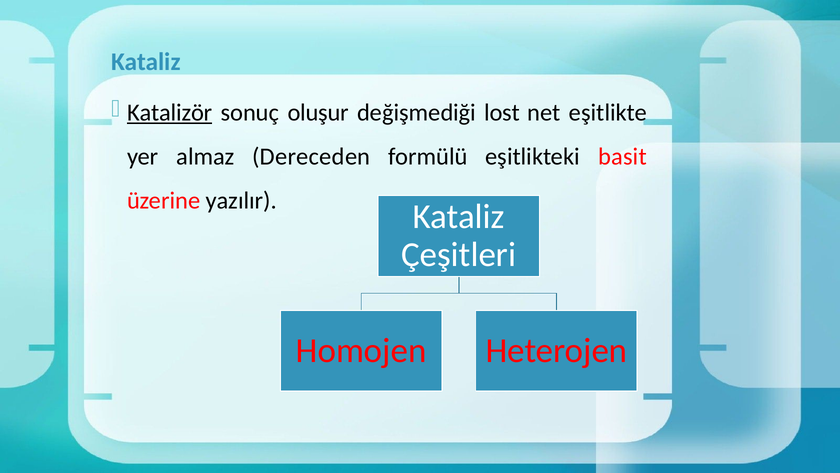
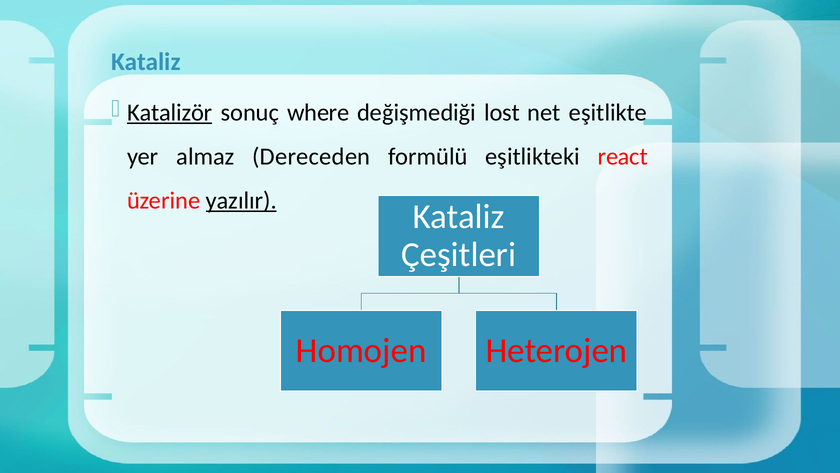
oluşur: oluşur -> where (318, 113)
basit: basit -> react (623, 157)
yazılır underline: none -> present (241, 201)
